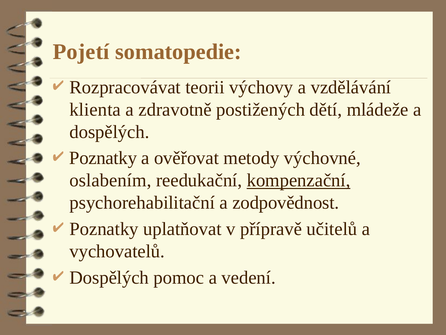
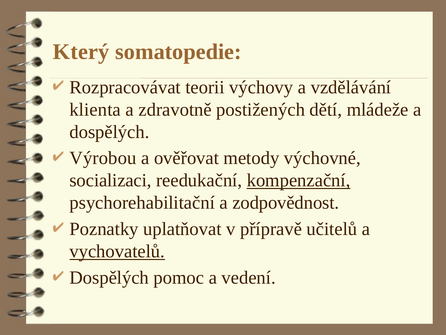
Pojetí: Pojetí -> Který (81, 52)
Poznatky: Poznatky -> Výrobou (103, 158)
oslabením: oslabením -> socializaci (111, 180)
vychovatelů underline: none -> present (117, 251)
